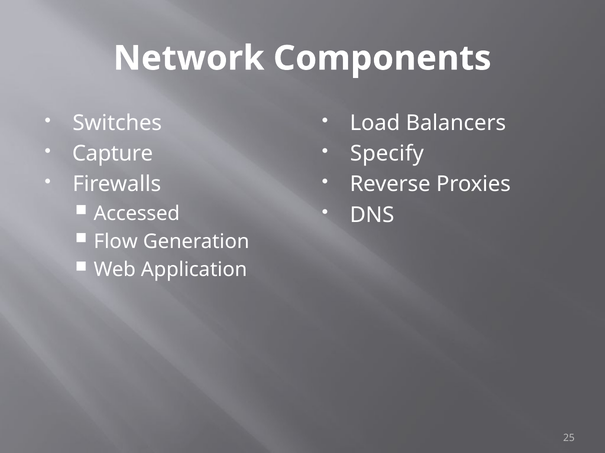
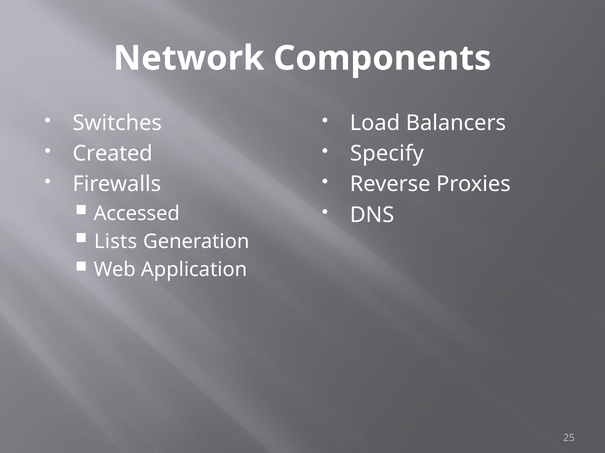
Capture: Capture -> Created (113, 154)
Flow: Flow -> Lists (116, 242)
